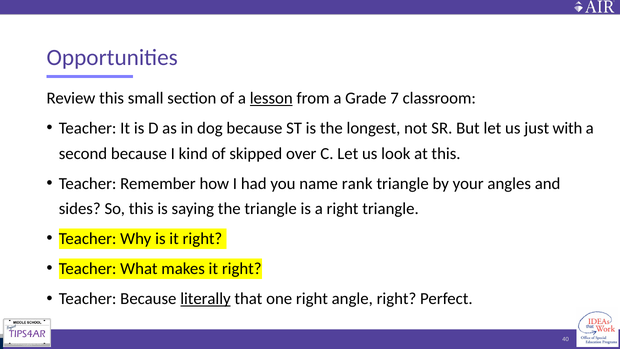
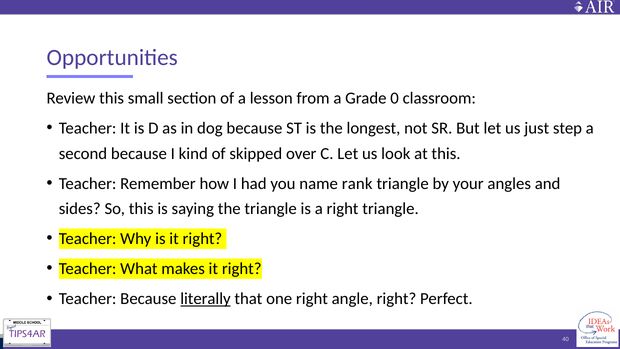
lesson underline: present -> none (271, 98)
7: 7 -> 0 (395, 98)
with: with -> step (567, 128)
